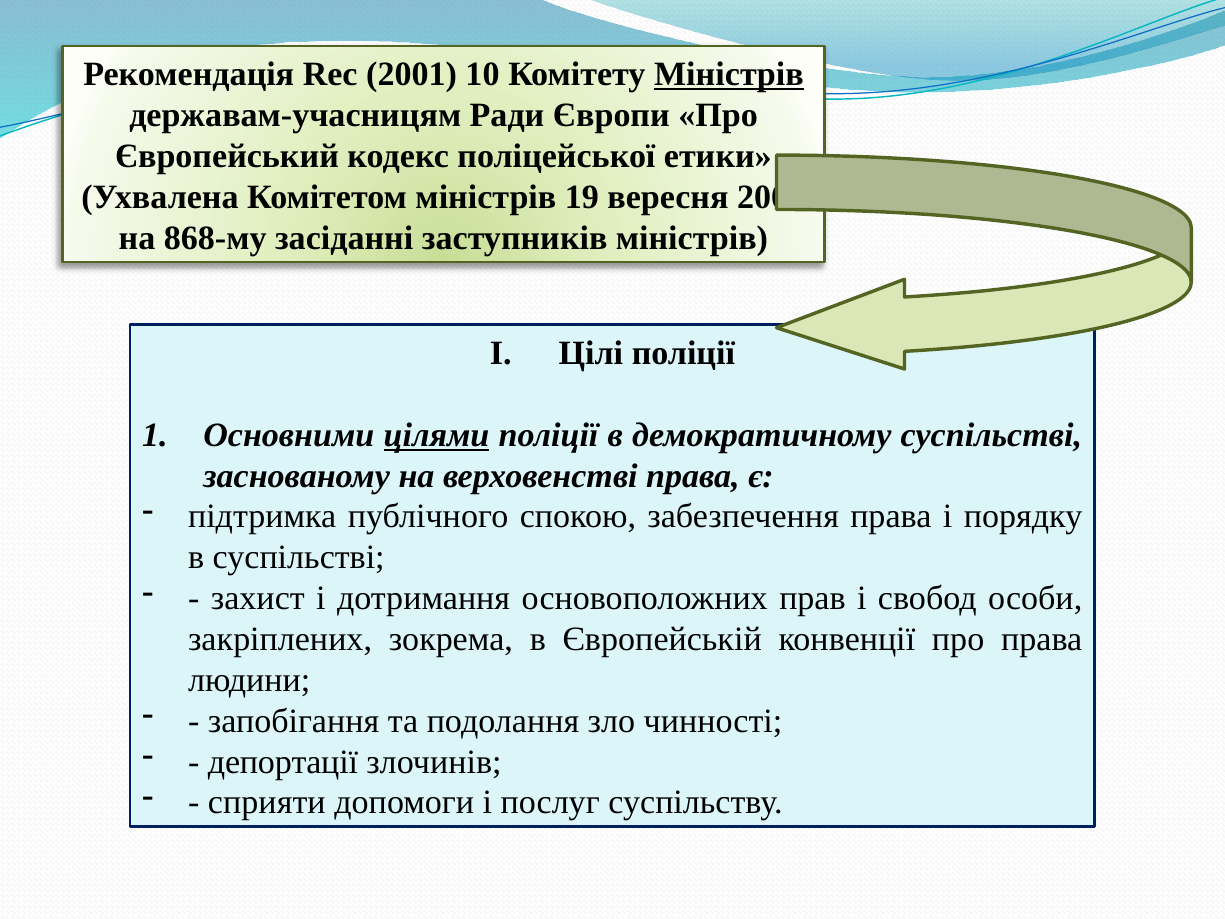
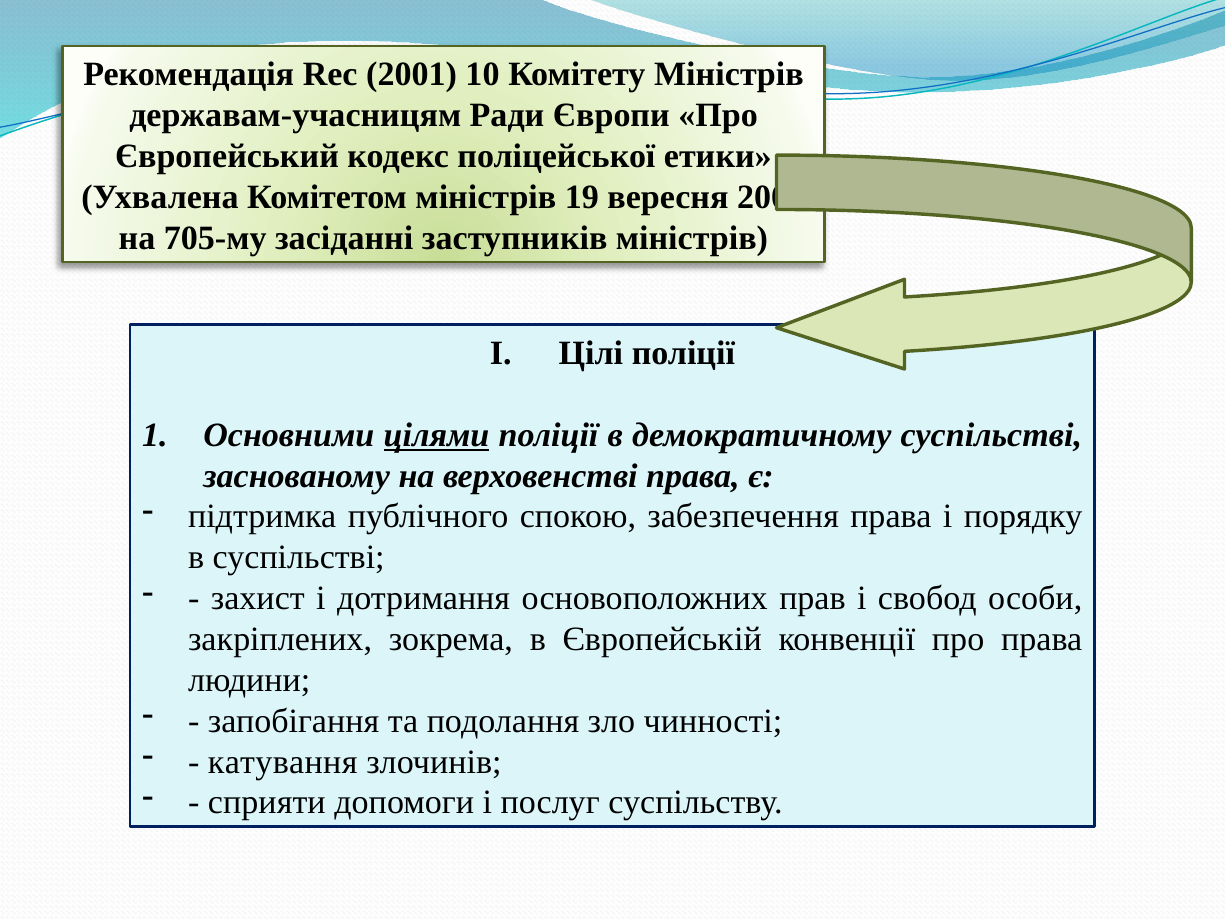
Міністрів underline: present -> none (729, 75)
868-му: 868-му -> 705-му (215, 238)
депортації: депортації -> катування (283, 762)
